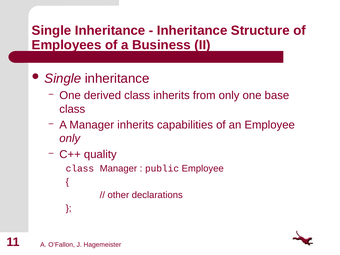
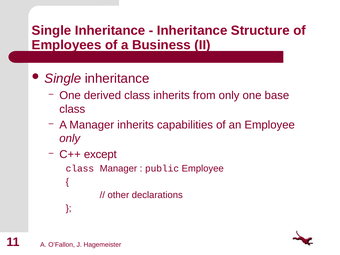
quality: quality -> except (100, 154)
